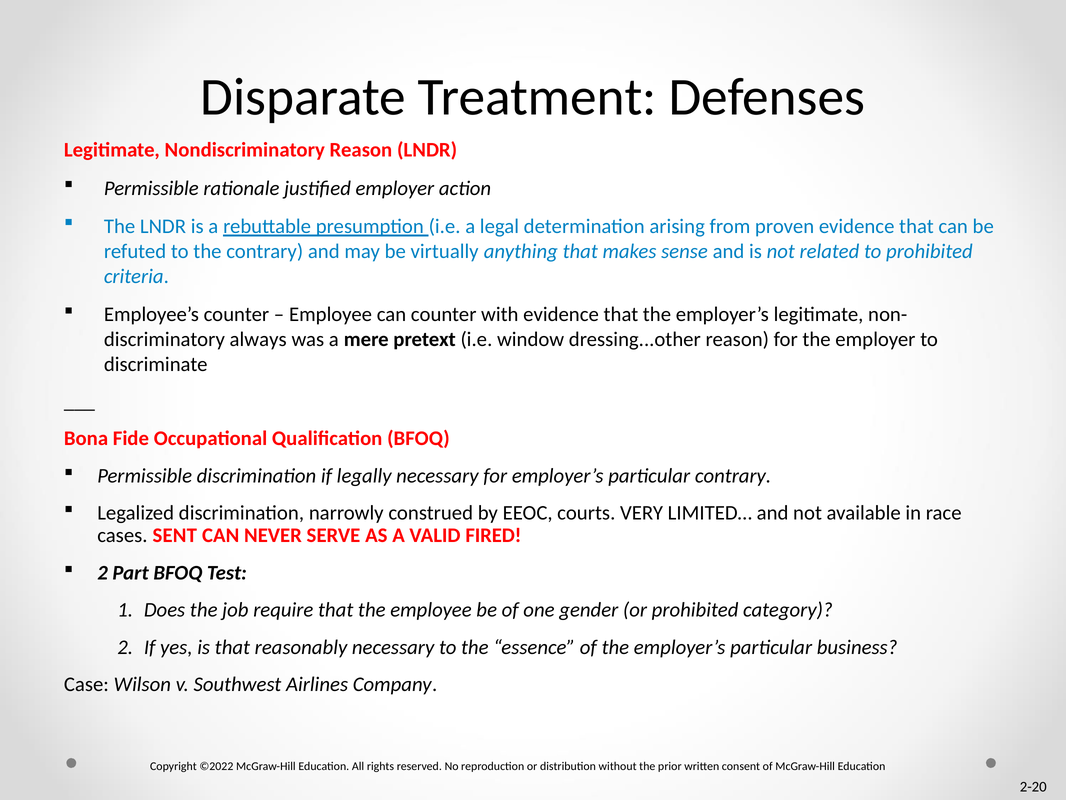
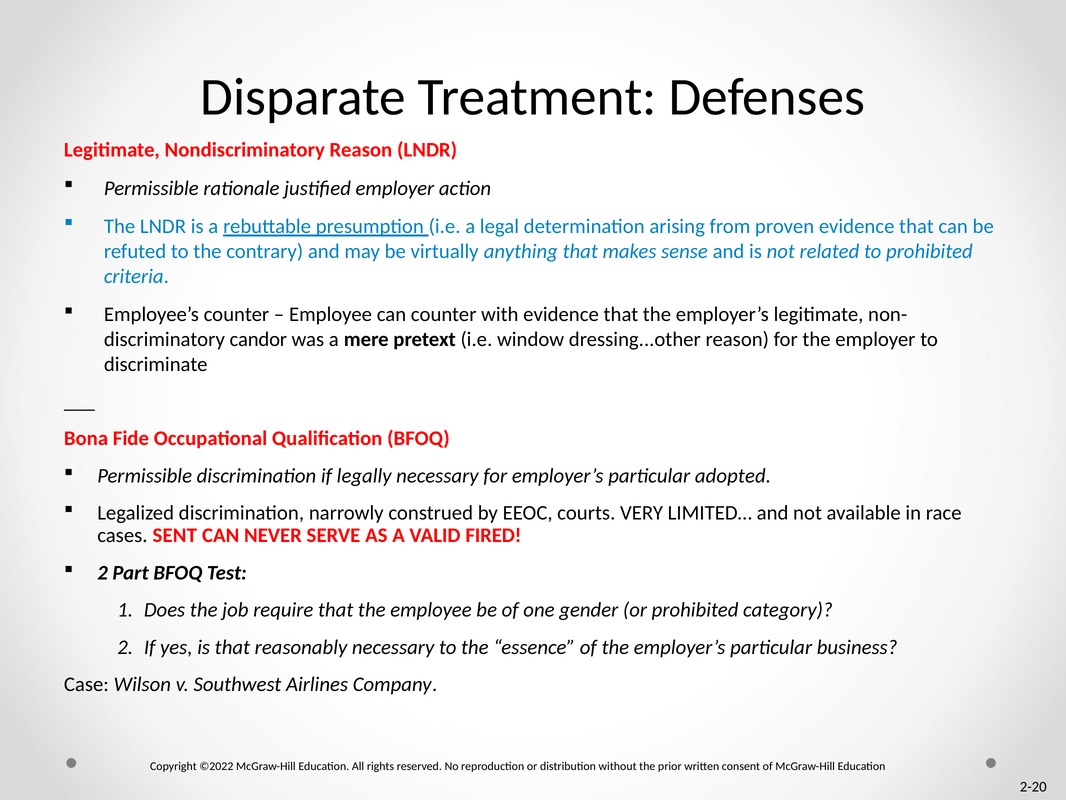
always: always -> candor (258, 339)
particular contrary: contrary -> adopted (733, 476)
